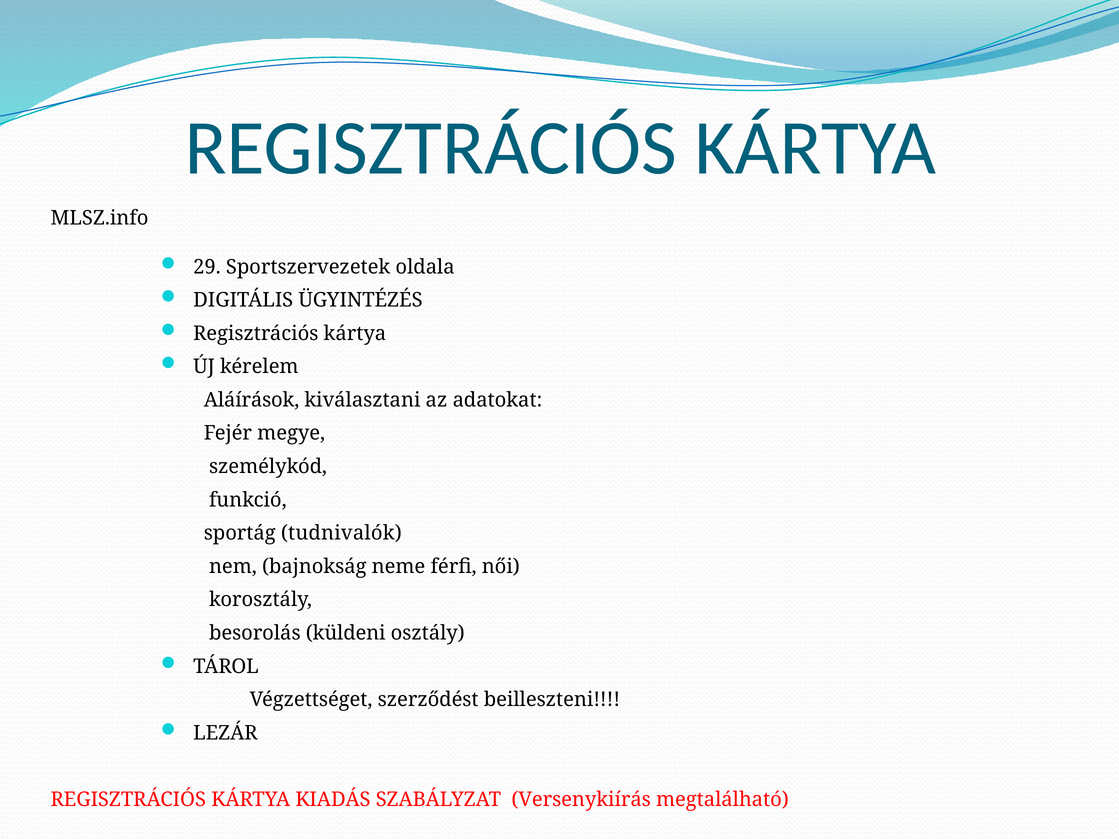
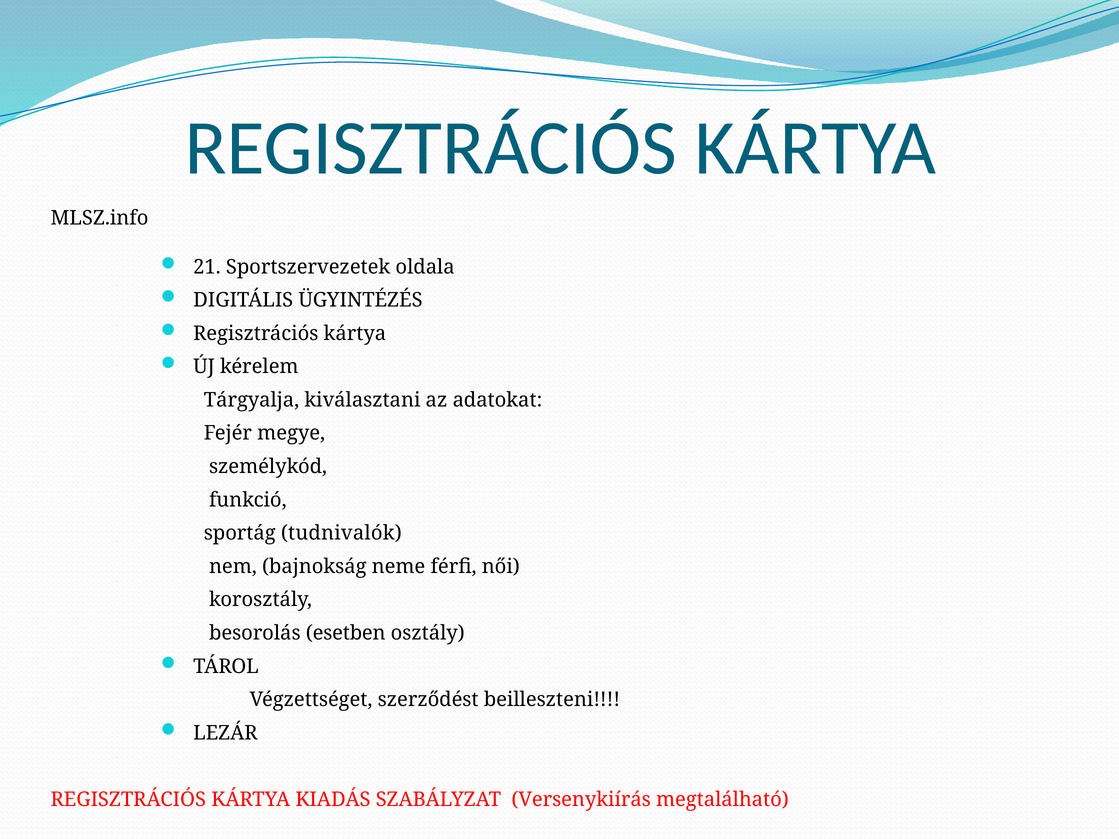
29: 29 -> 21 (207, 267)
Aláírások: Aláírások -> Tárgyalja (252, 400)
küldeni: küldeni -> esetben (346, 633)
